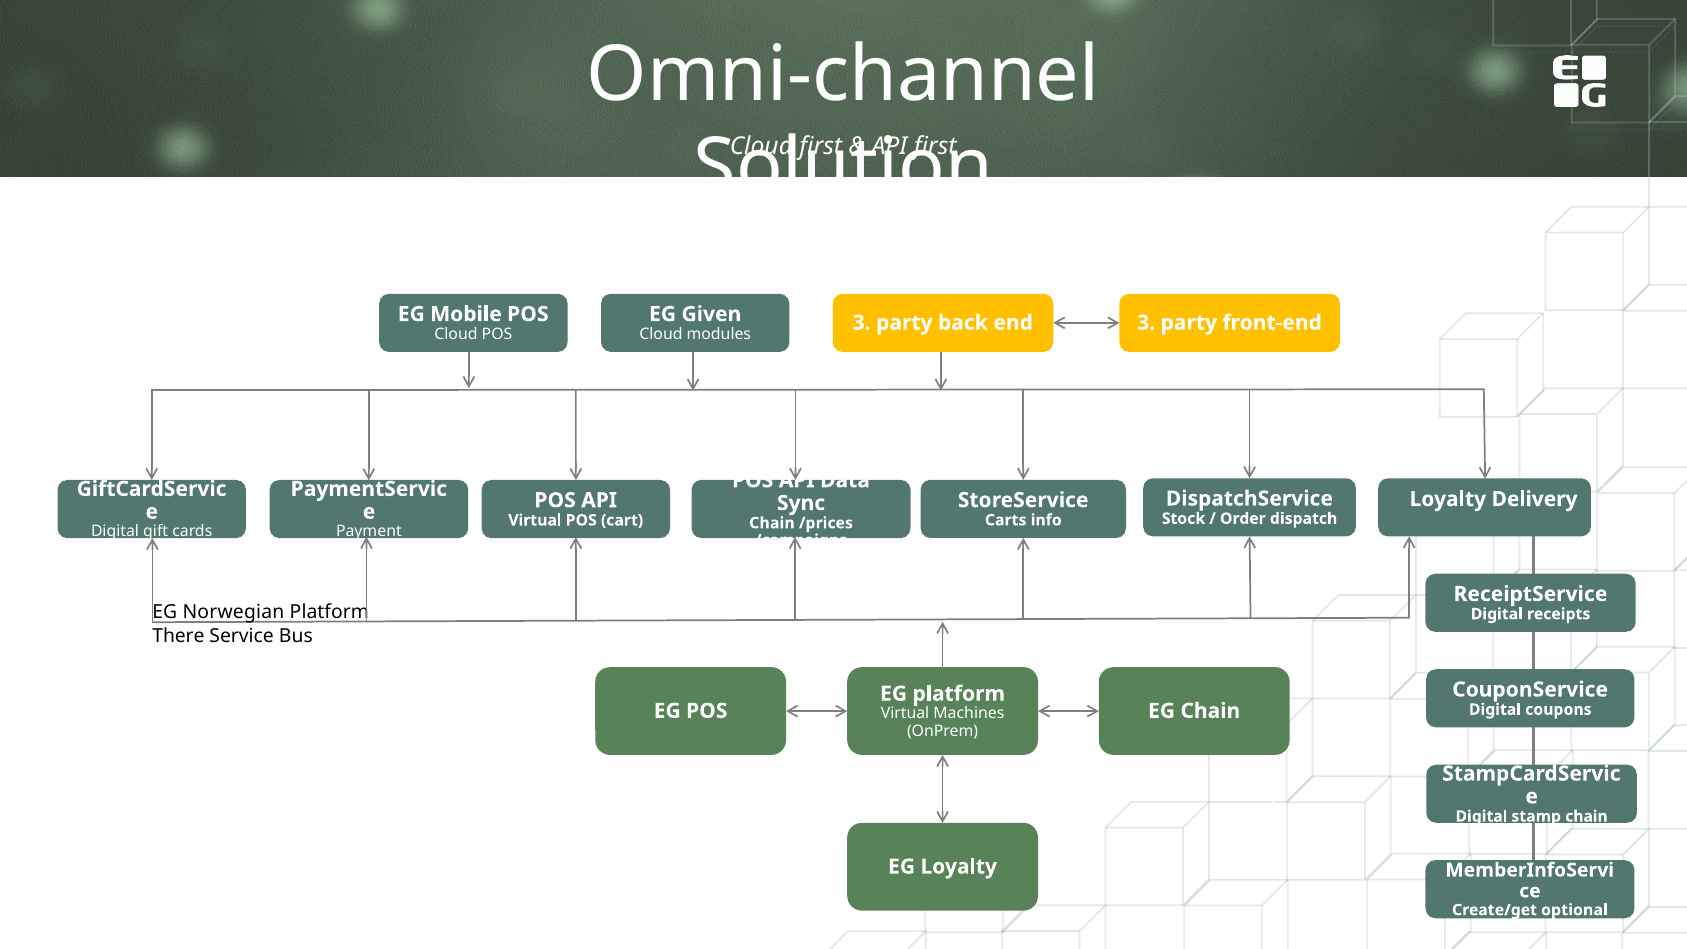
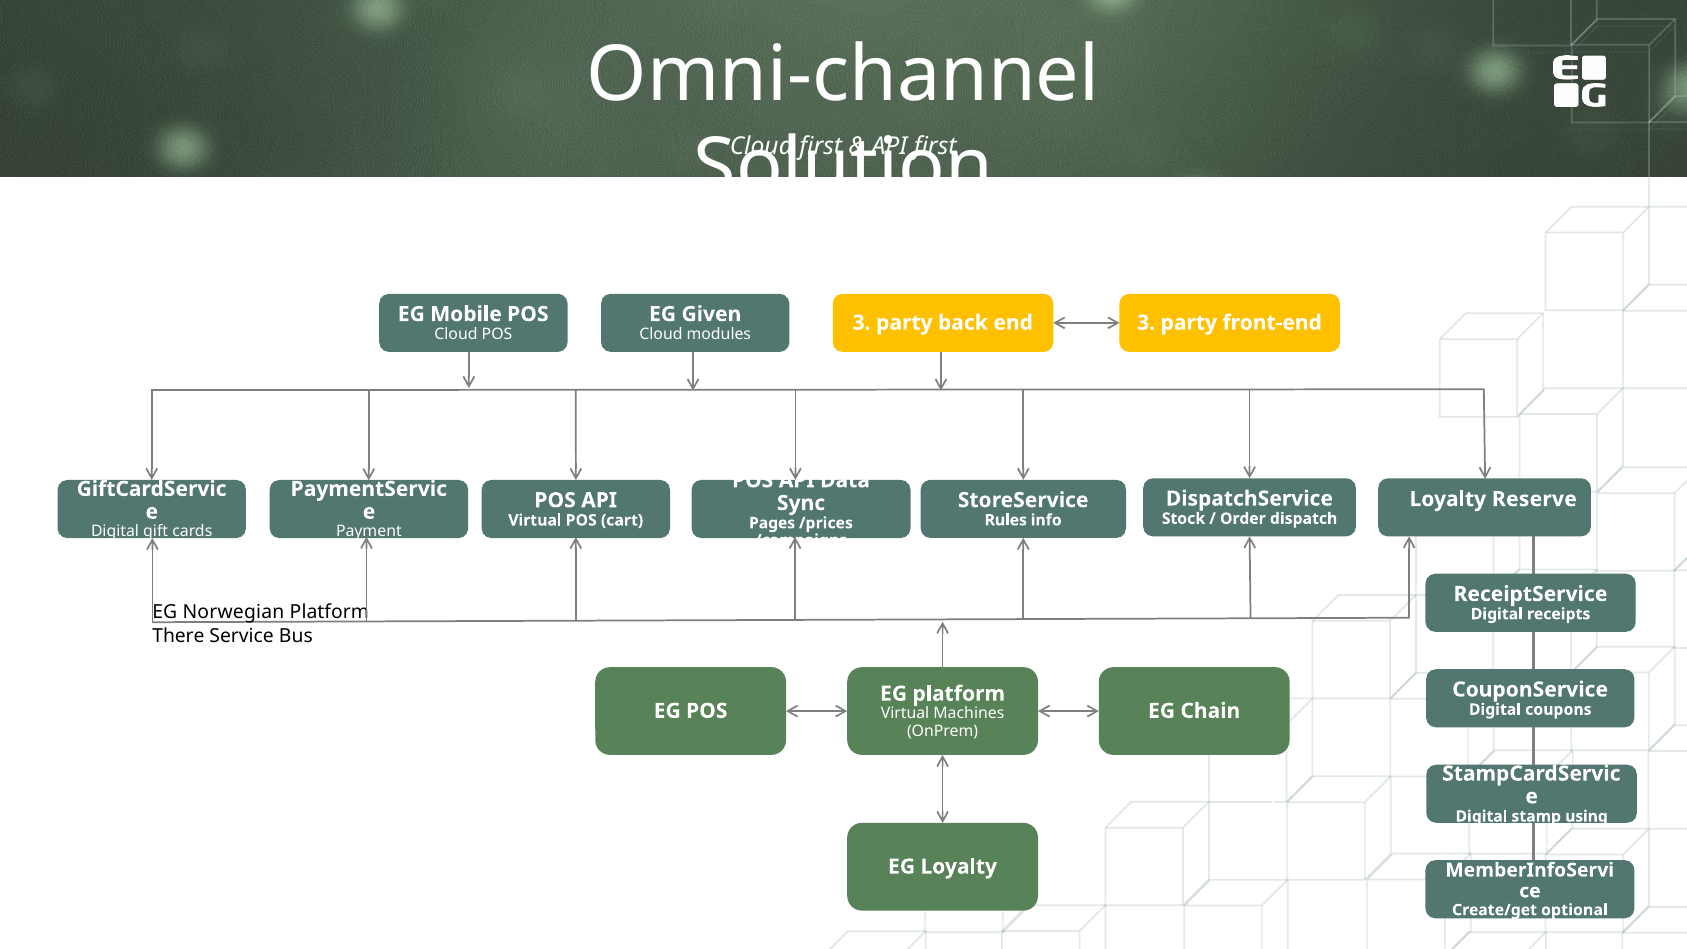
Delivery: Delivery -> Reserve (1534, 499)
Carts: Carts -> Rules (1006, 520)
Chain: Chain -> Pages (772, 523)
stamp chain: chain -> using (1586, 816)
